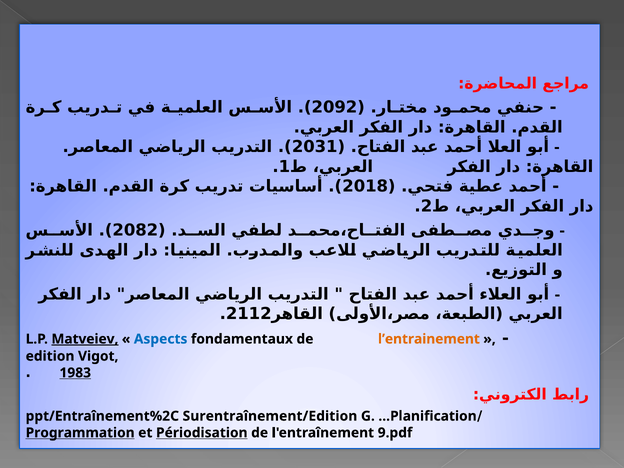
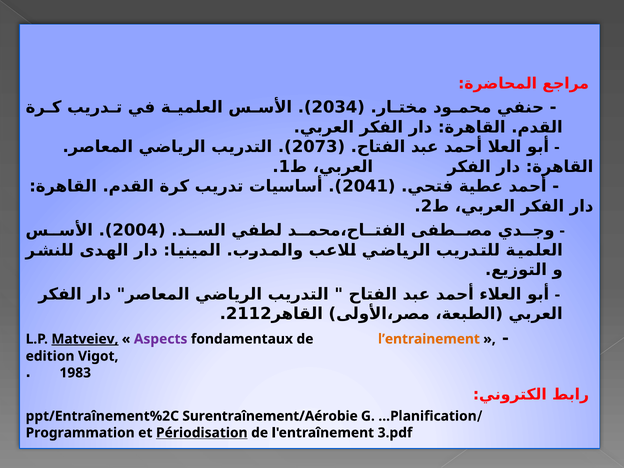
2092: 2092 -> 2034 (334, 107)
2031: 2031 -> 2073 (315, 147)
2018: 2018 -> 2041 (365, 186)
2082: 2082 -> 2004 (135, 230)
Aspects colour: blue -> purple (161, 339)
1983 underline: present -> none (75, 373)
Surentraînement/Edition: Surentraînement/Edition -> Surentraînement/Aérobie (270, 416)
Programmation underline: present -> none (80, 433)
9.pdf: 9.pdf -> 3.pdf (395, 433)
